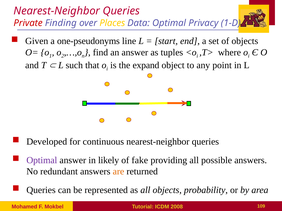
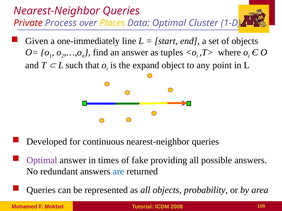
Finding: Finding -> Process (61, 23)
Privacy: Privacy -> Cluster (203, 23)
one-pseudonyms: one-pseudonyms -> one-immediately (88, 41)
likely: likely -> times (109, 161)
are colour: orange -> blue (118, 172)
